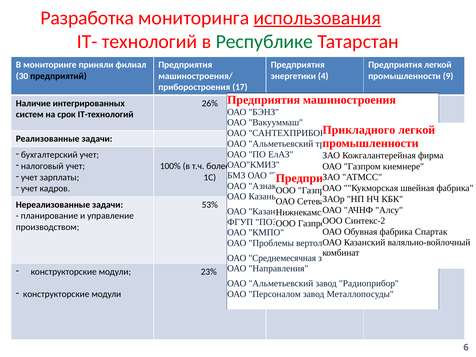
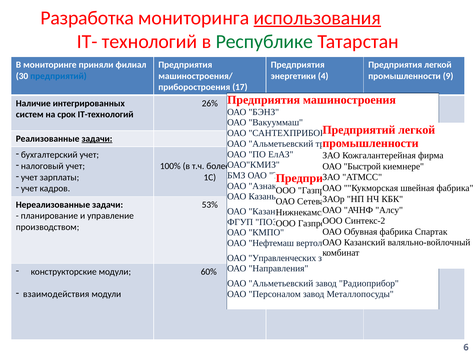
предприятий colour: black -> blue (58, 76)
Прикладного: Прикладного -> Предприятий (359, 130)
задачи underline: none -> present (97, 139)
Газпром: Газпром -> Быстрой (362, 166)
ОАО Проблемы: Проблемы -> Нефтемаш (271, 243)
Среднемесячная: Среднемесячная -> Управленческих (282, 258)
23%: 23% -> 60% (209, 272)
конструкторские: конструкторские -> взаимодействия (56, 294)
